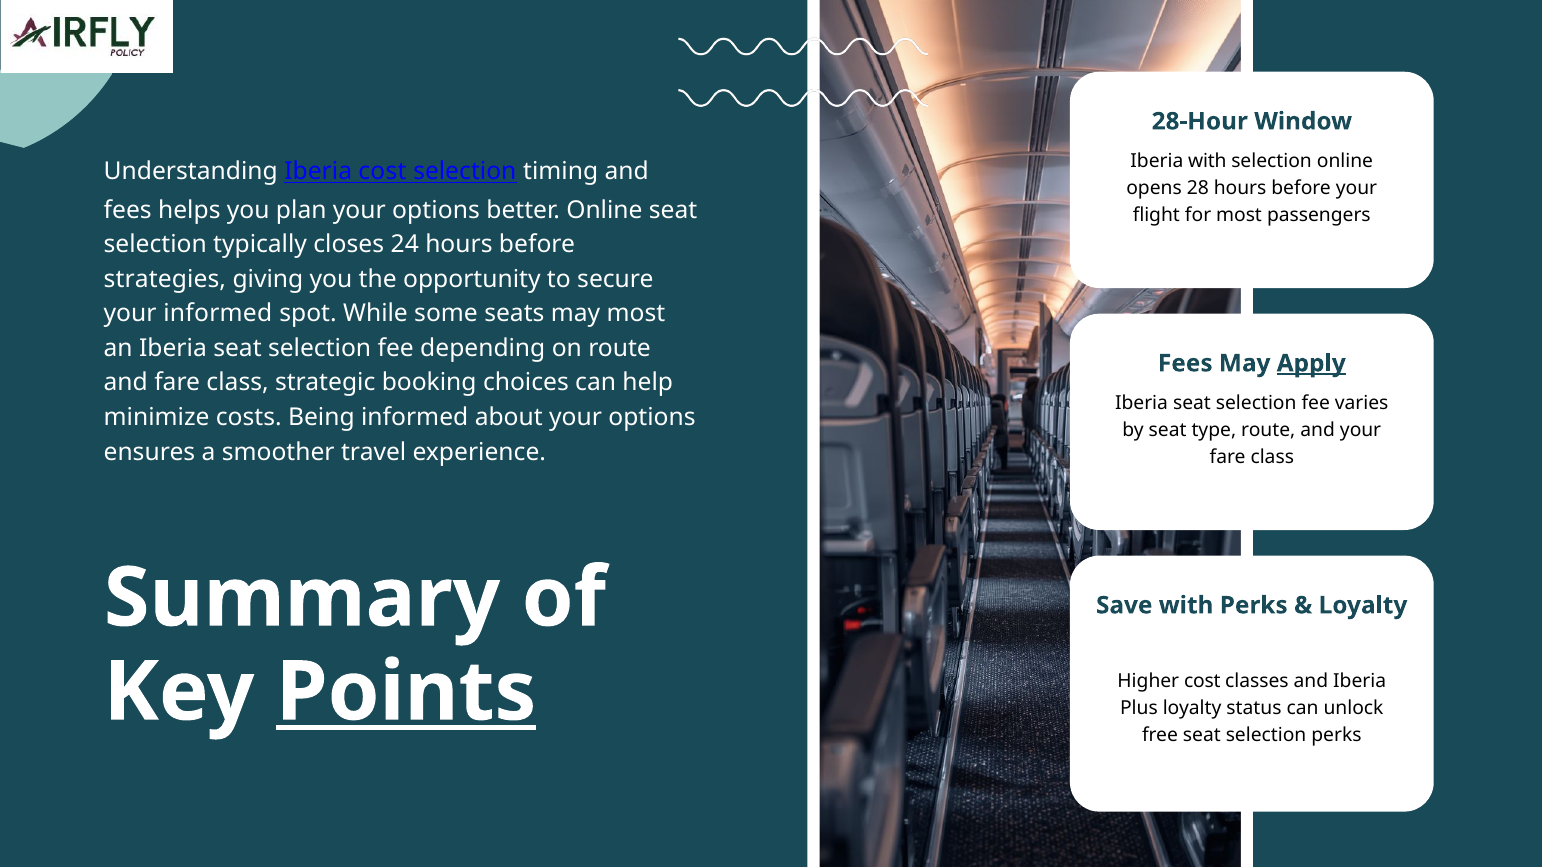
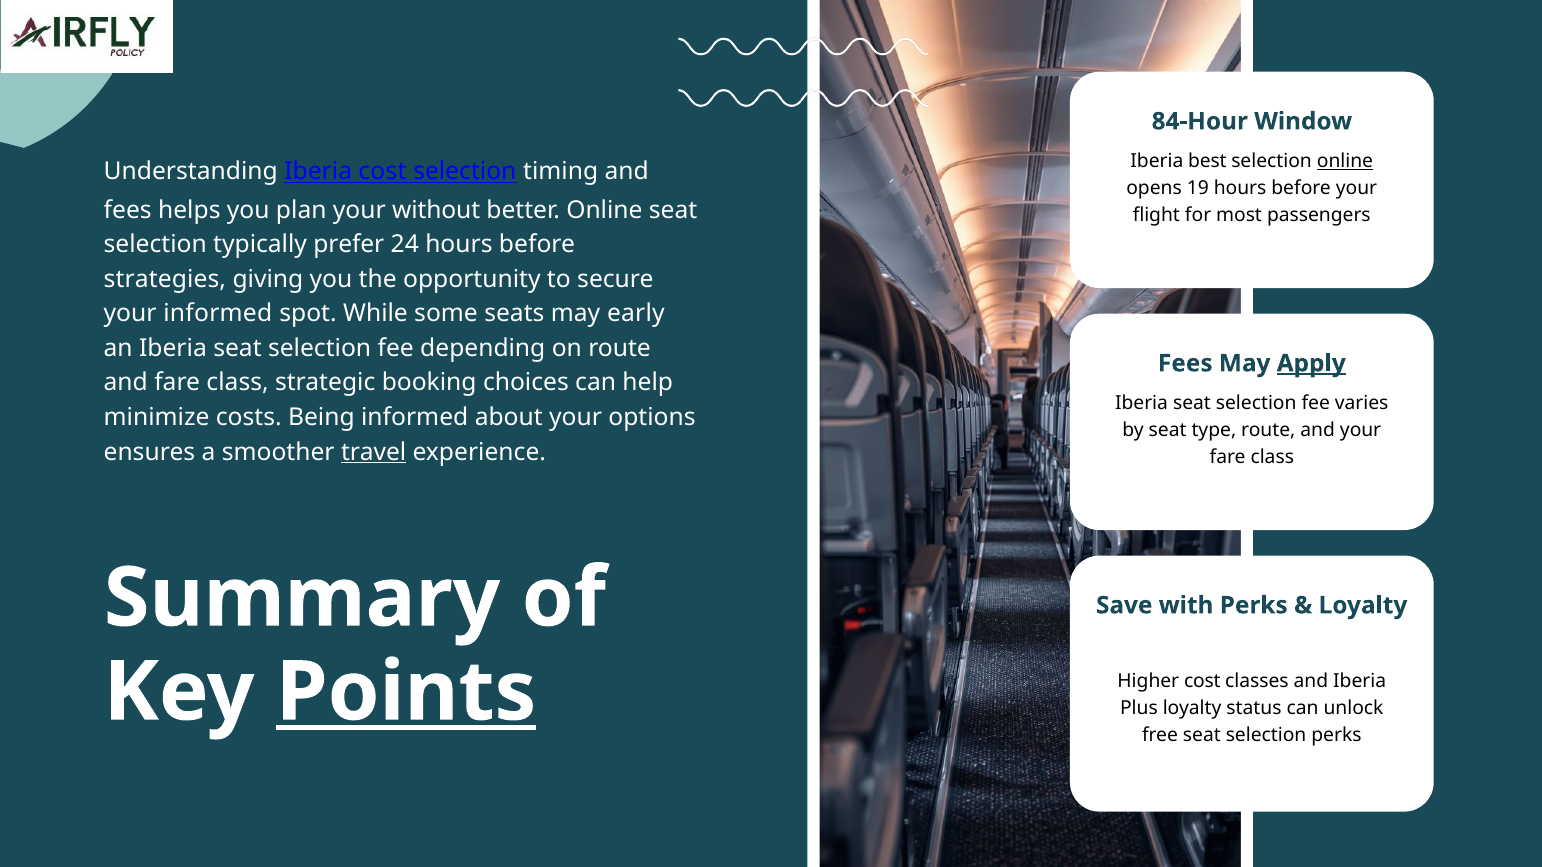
28-Hour: 28-Hour -> 84-Hour (1200, 121)
Iberia with: with -> best (1207, 161)
online underline: none -> present (1345, 161)
28: 28 -> 19 (1198, 188)
plan your options: options -> without (436, 210)
closes: closes -> prefer (349, 245)
may most: most -> early (636, 314)
travel underline: none -> present (374, 452)
